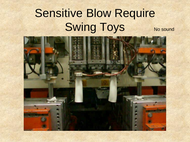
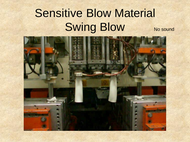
Require: Require -> Material (135, 13)
Swing Toys: Toys -> Blow (112, 27)
